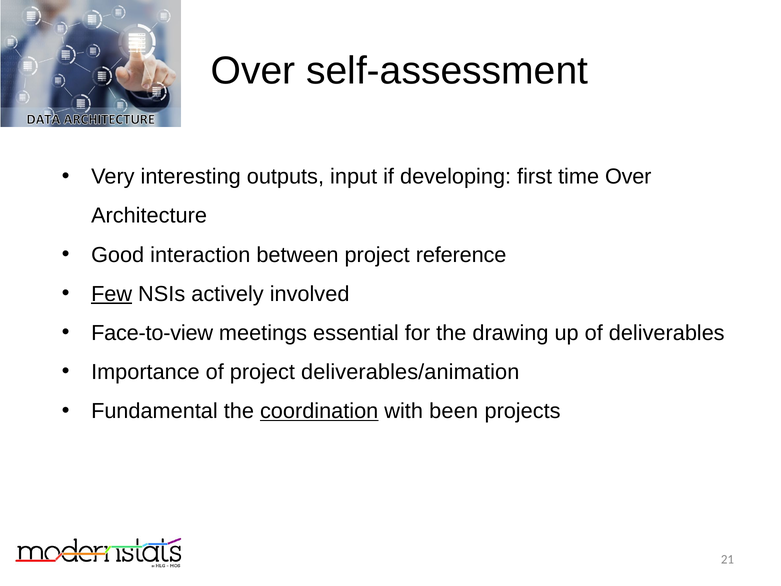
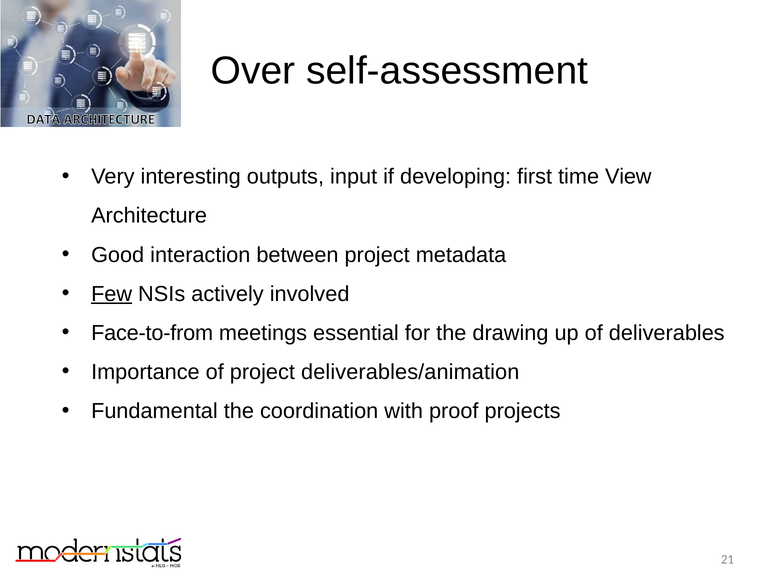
time Over: Over -> View (628, 177)
reference: reference -> metadata (461, 255)
Face-to-view: Face-to-view -> Face-to-from (152, 333)
coordination underline: present -> none (319, 411)
been: been -> proof (454, 411)
